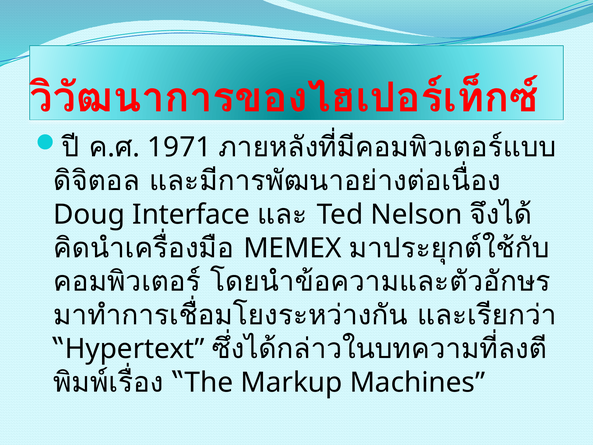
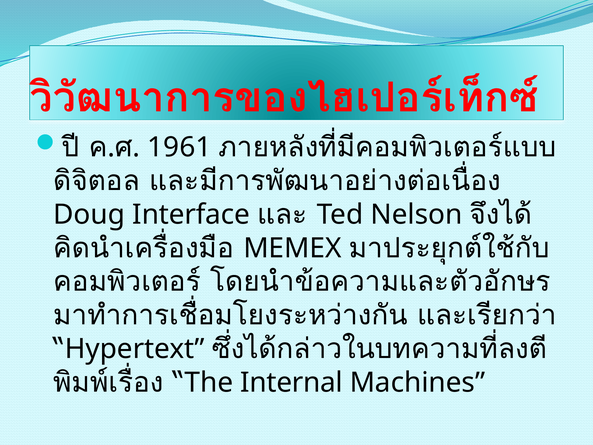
1971: 1971 -> 1961 (179, 147)
Markup: Markup -> Internal (292, 382)
